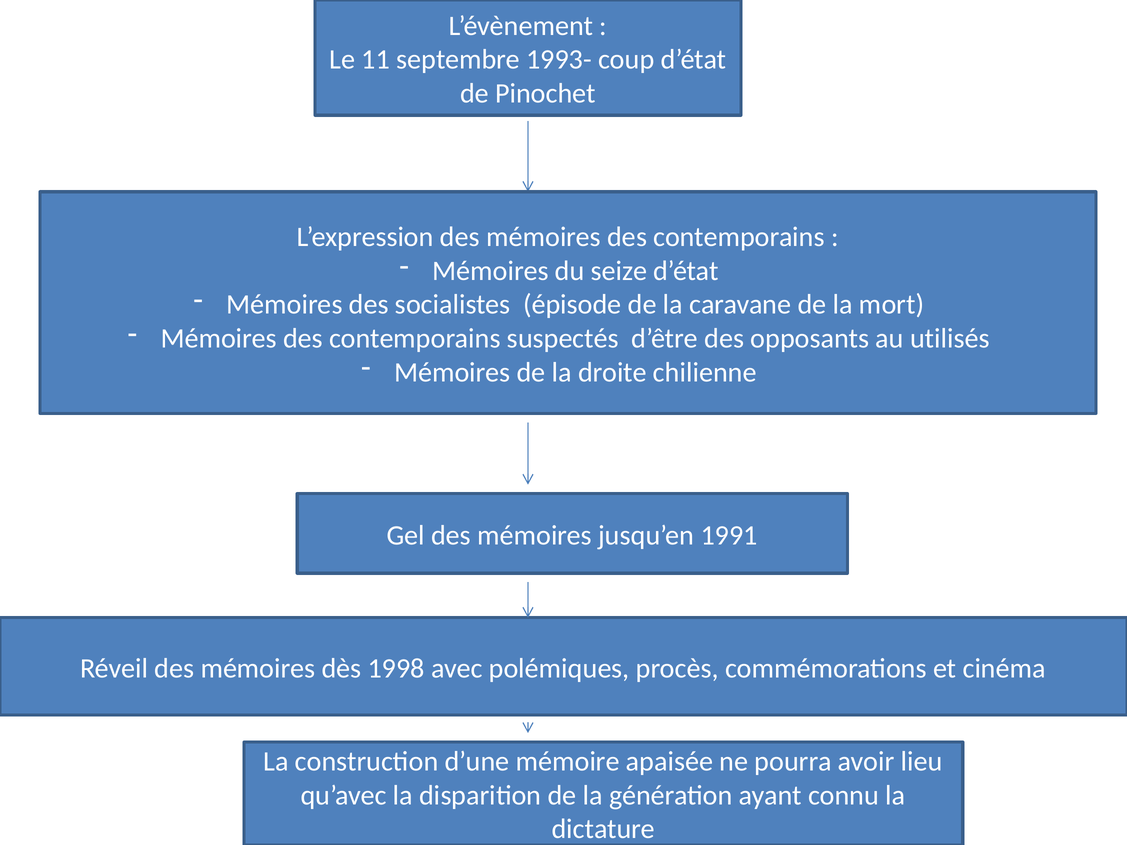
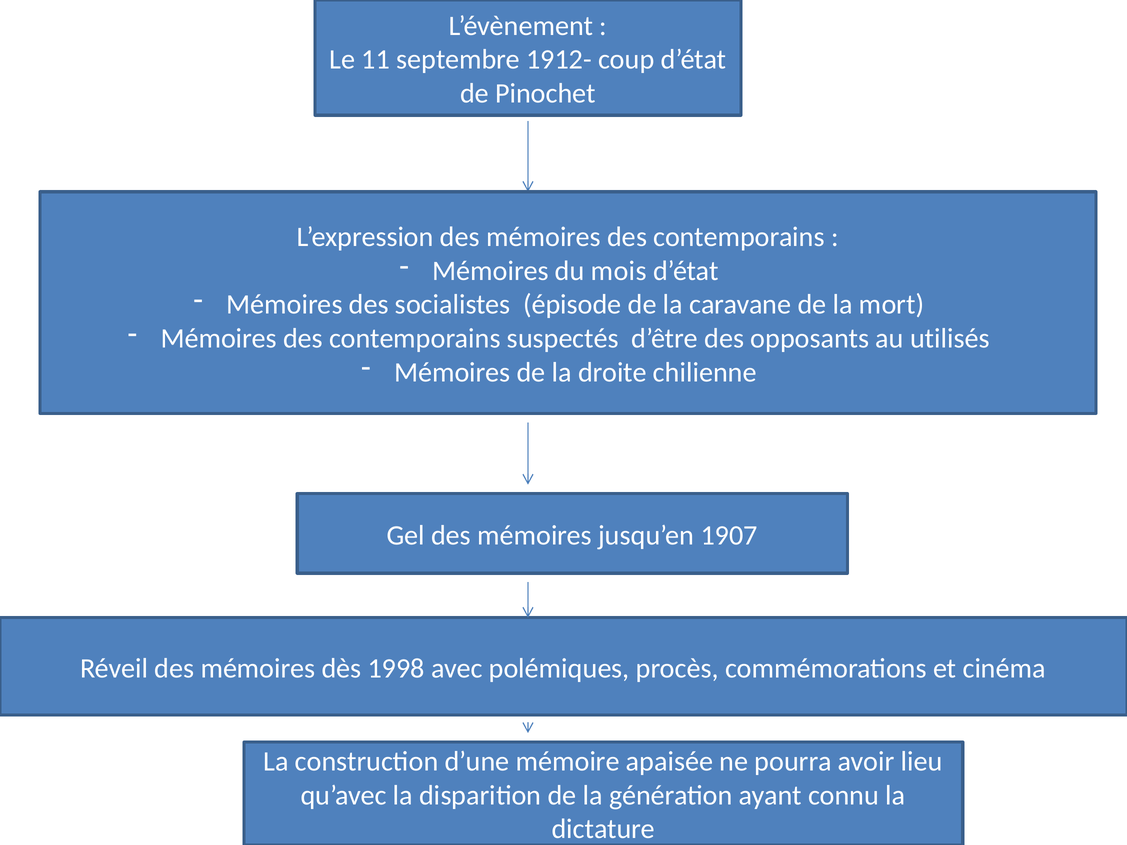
1993-: 1993- -> 1912- (559, 60)
seize: seize -> mois (619, 271)
1991: 1991 -> 1907 (729, 535)
